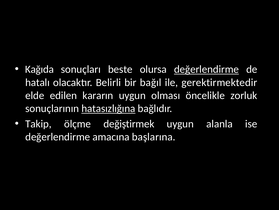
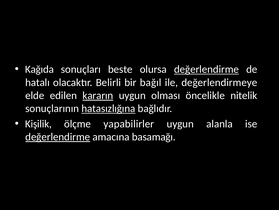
gerektirmektedir: gerektirmektedir -> değerlendirmeye (219, 82)
kararın underline: none -> present (98, 95)
zorluk: zorluk -> nitelik (244, 95)
Takip: Takip -> Kişilik (38, 123)
değiştirmek: değiştirmek -> yapabilirler (129, 123)
değerlendirme underline: none -> present (58, 136)
başlarına: başlarına -> basamağı (154, 136)
